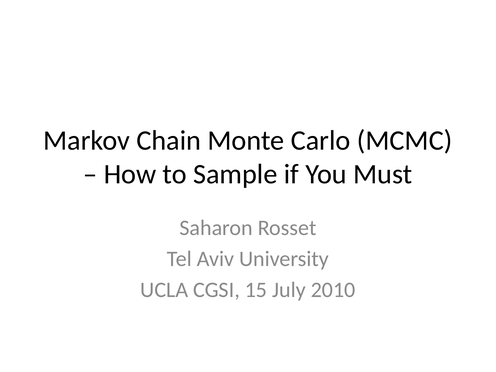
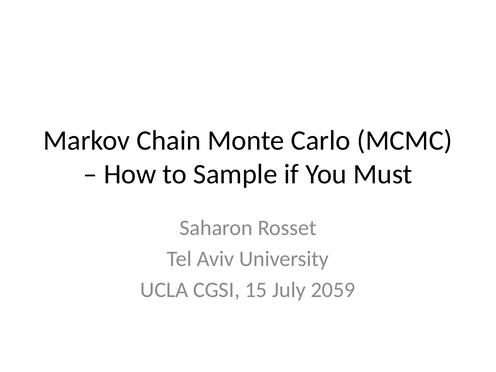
2010: 2010 -> 2059 (333, 290)
